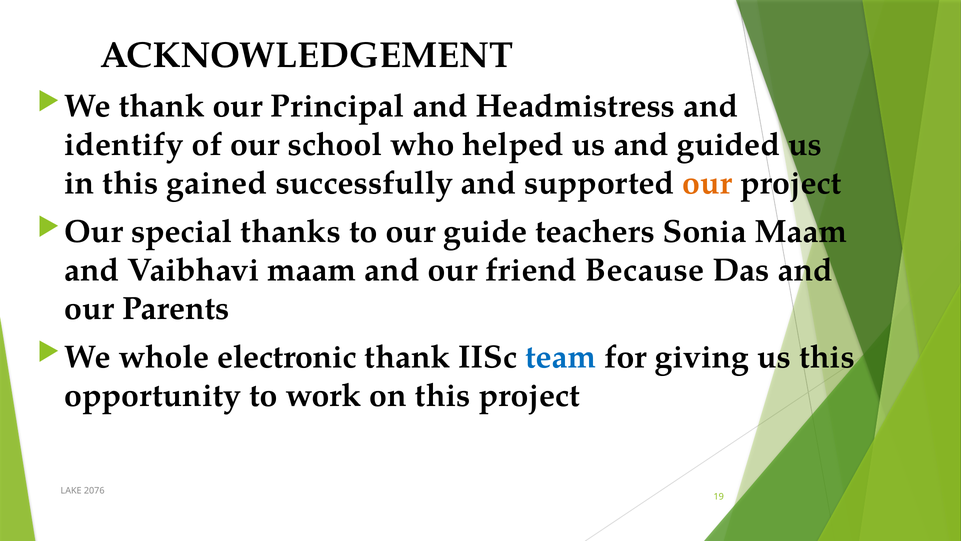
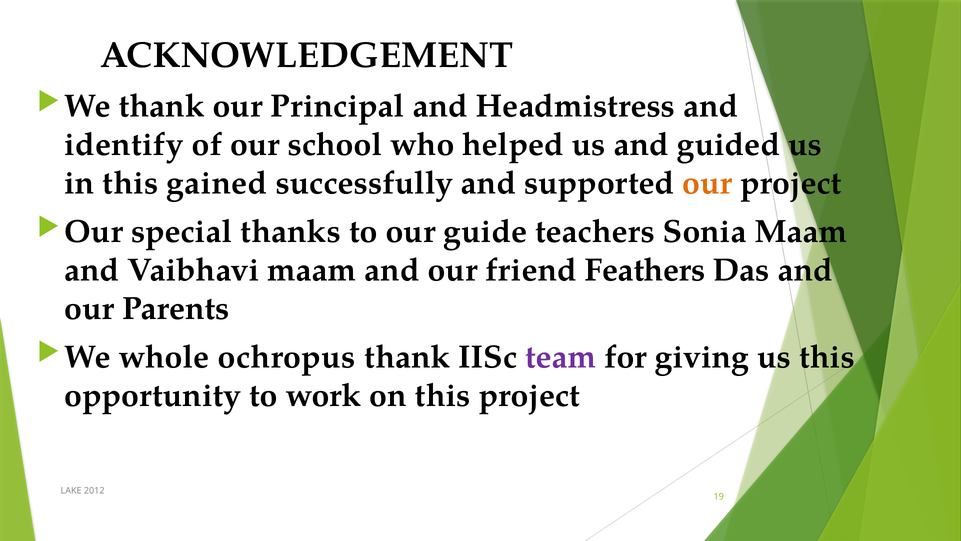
Because: Because -> Feathers (645, 270)
electronic: electronic -> ochropus (287, 357)
team colour: blue -> purple (561, 357)
2076: 2076 -> 2012 (94, 490)
